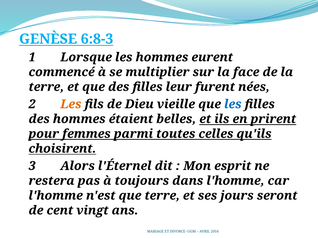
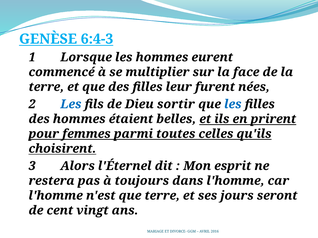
6:8-3: 6:8-3 -> 6:4-3 (97, 39)
Les colour: orange -> blue (71, 104)
vieille: vieille -> sortir (176, 104)
